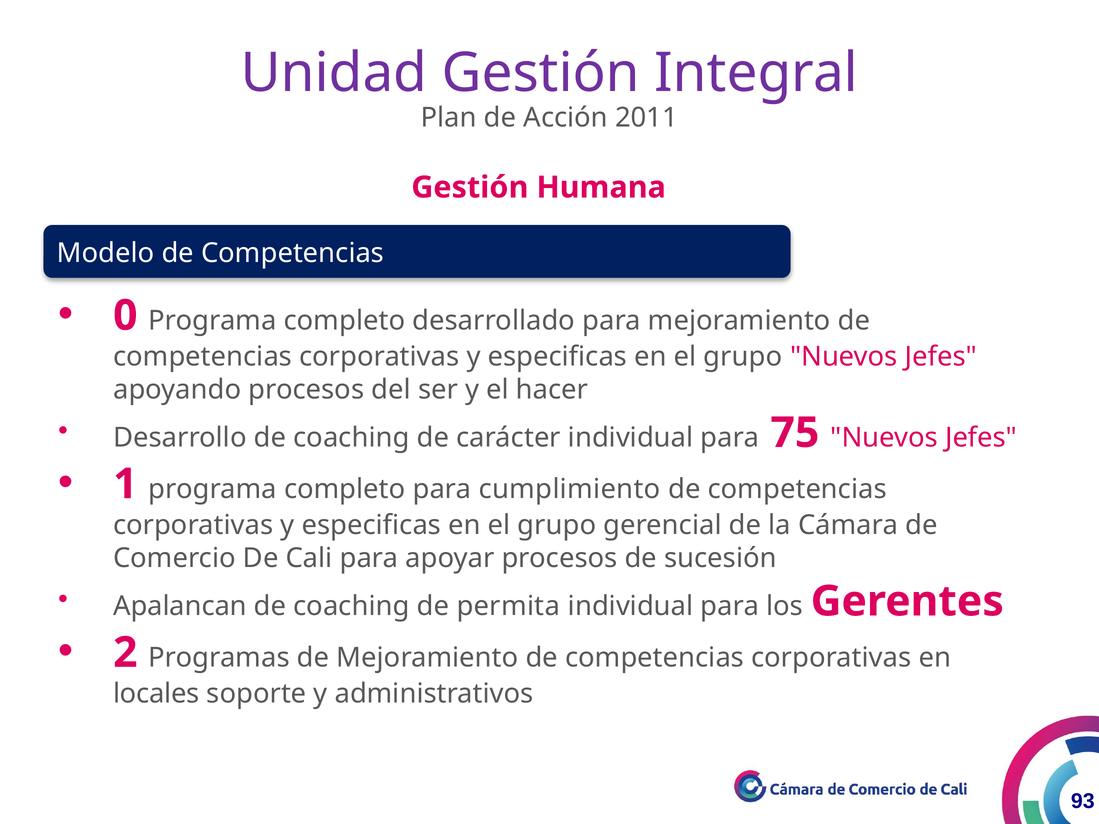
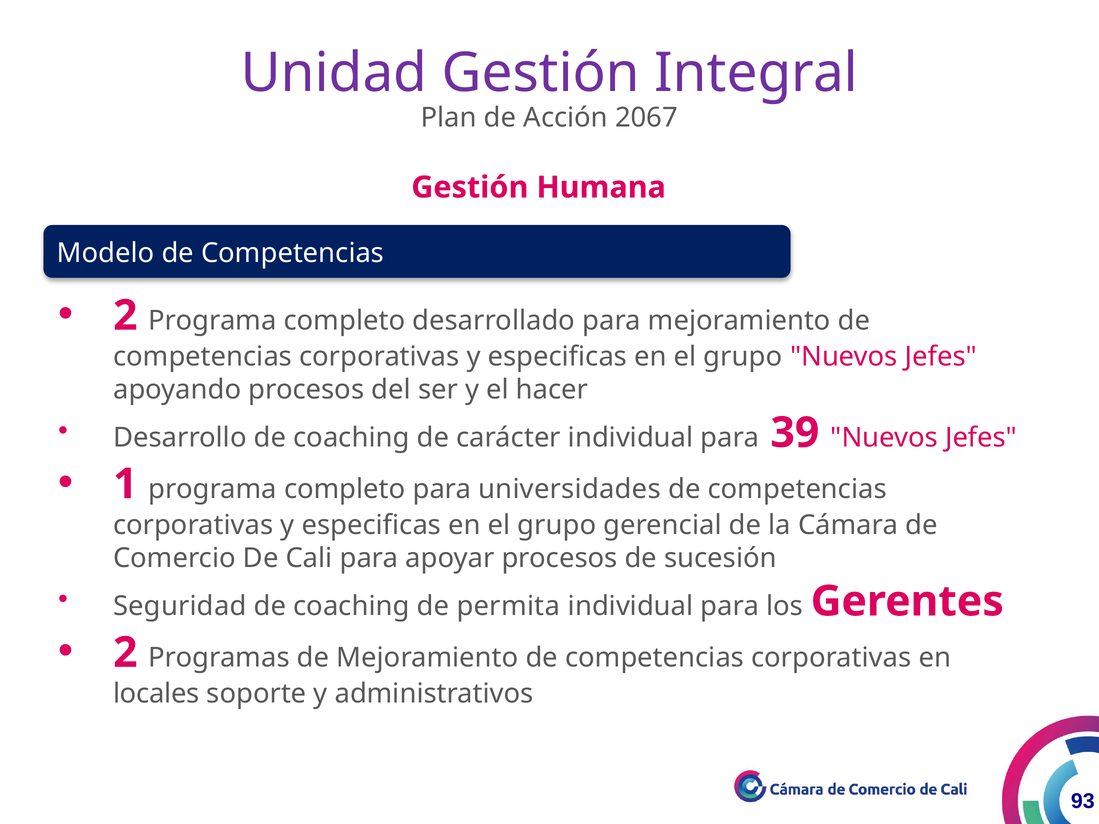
2011: 2011 -> 2067 (647, 118)
0: 0 -> 2 (125, 316)
75: 75 -> 39 (795, 433)
cumplimiento: cumplimiento -> universidades (570, 489)
Apalancan: Apalancan -> Seguridad (180, 607)
